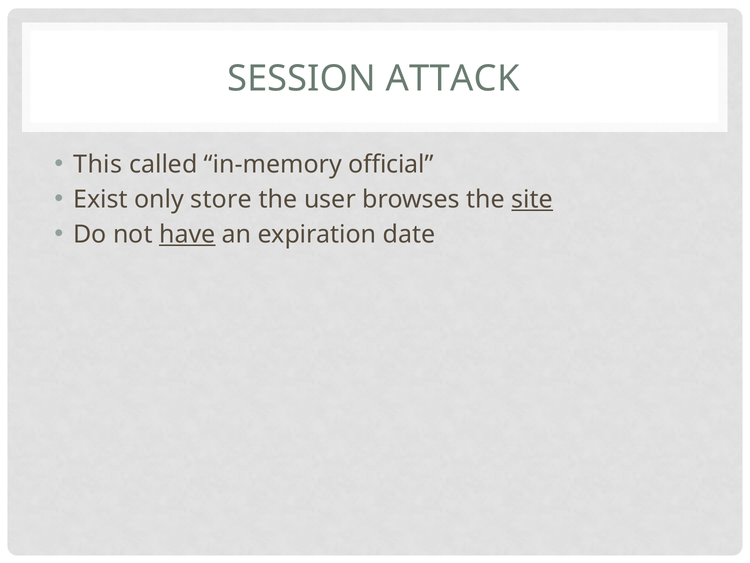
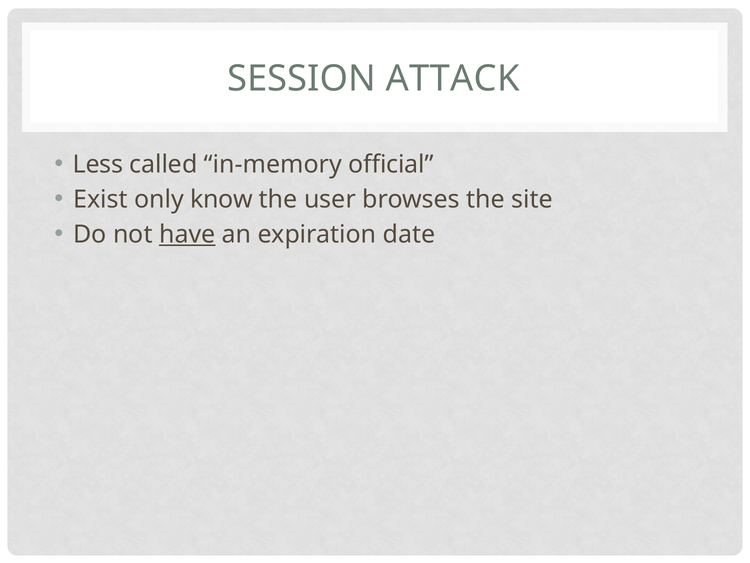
This: This -> Less (98, 164)
store: store -> know (222, 199)
site underline: present -> none (532, 199)
